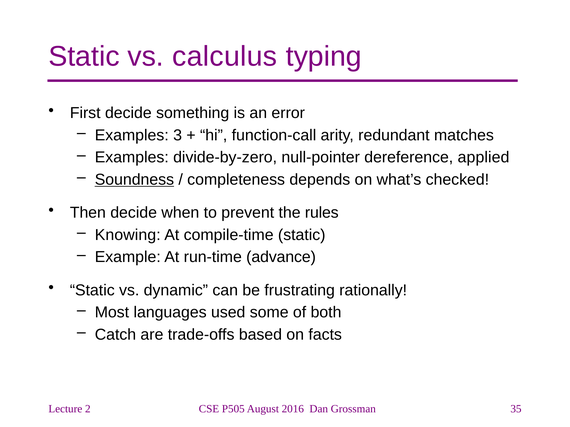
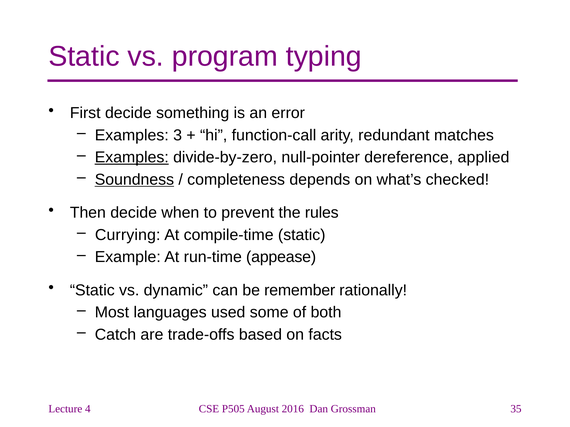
calculus: calculus -> program (225, 57)
Examples underline: none -> present (132, 158)
Knowing: Knowing -> Currying (128, 235)
advance: advance -> appease (281, 257)
frustrating: frustrating -> remember (300, 291)
2: 2 -> 4 (88, 409)
